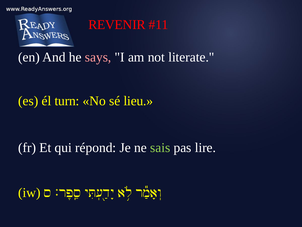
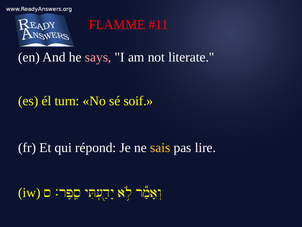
REVENIR: REVENIR -> FLAMME (117, 25)
lieu: lieu -> soif (138, 101)
sais colour: light green -> yellow (160, 147)
